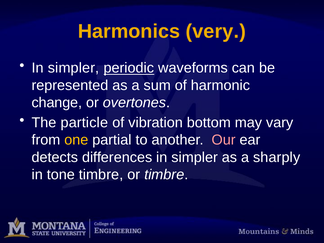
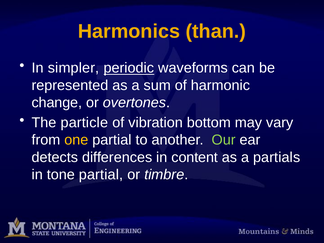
very: very -> than (216, 31)
Our colour: pink -> light green (224, 140)
differences in simpler: simpler -> content (195, 157)
sharply: sharply -> partials (277, 157)
tone timbre: timbre -> partial (101, 175)
